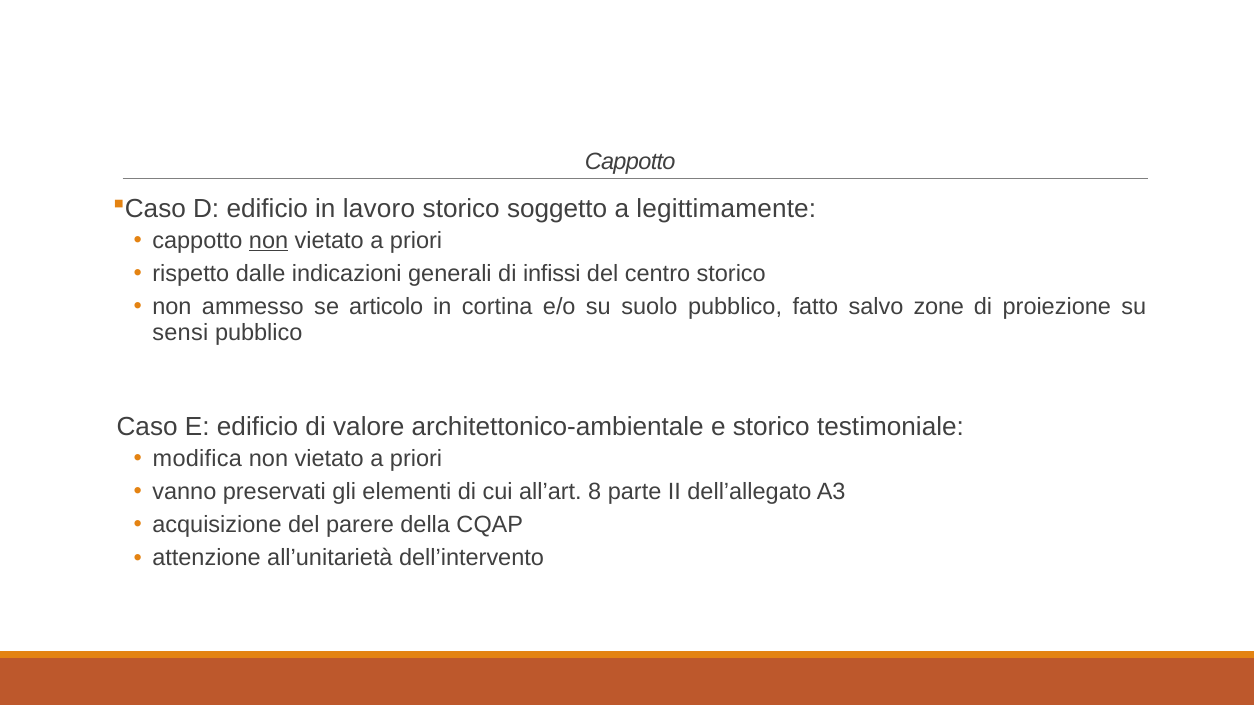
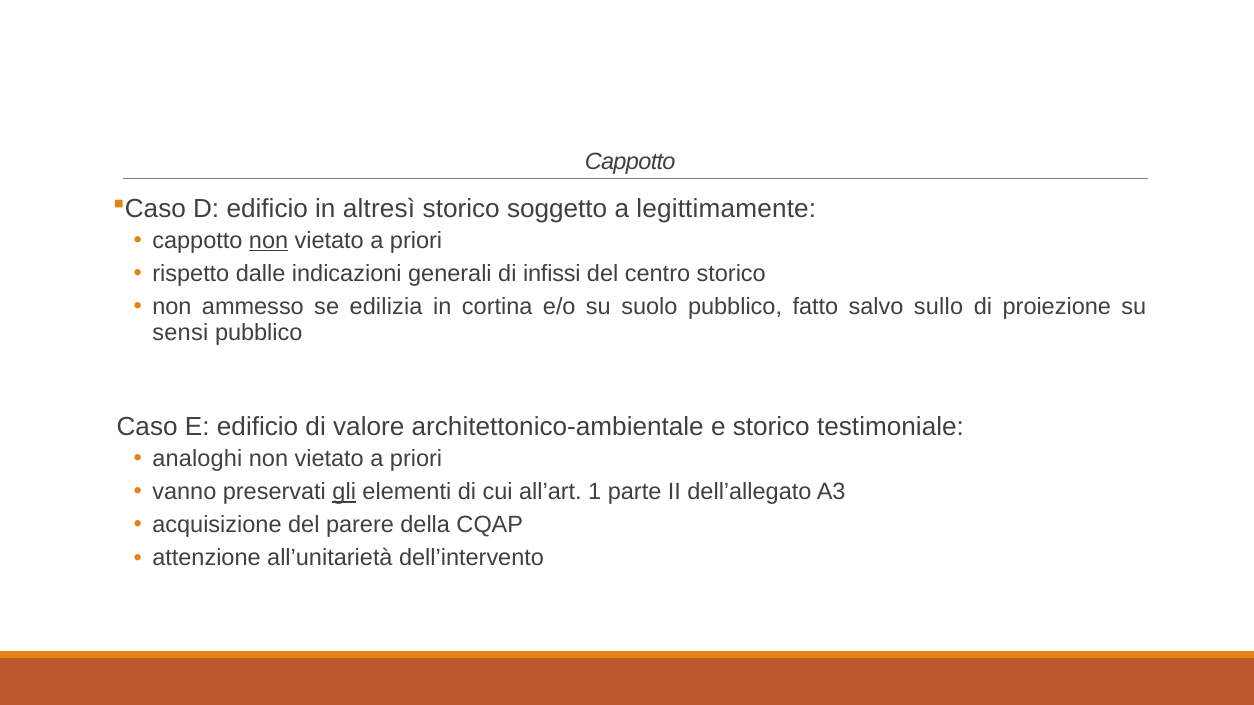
lavoro: lavoro -> altresì (379, 209)
articolo: articolo -> edilizia (386, 307)
zone: zone -> sullo (939, 307)
modifica: modifica -> analoghi (197, 459)
gli underline: none -> present (344, 492)
8: 8 -> 1 (595, 492)
